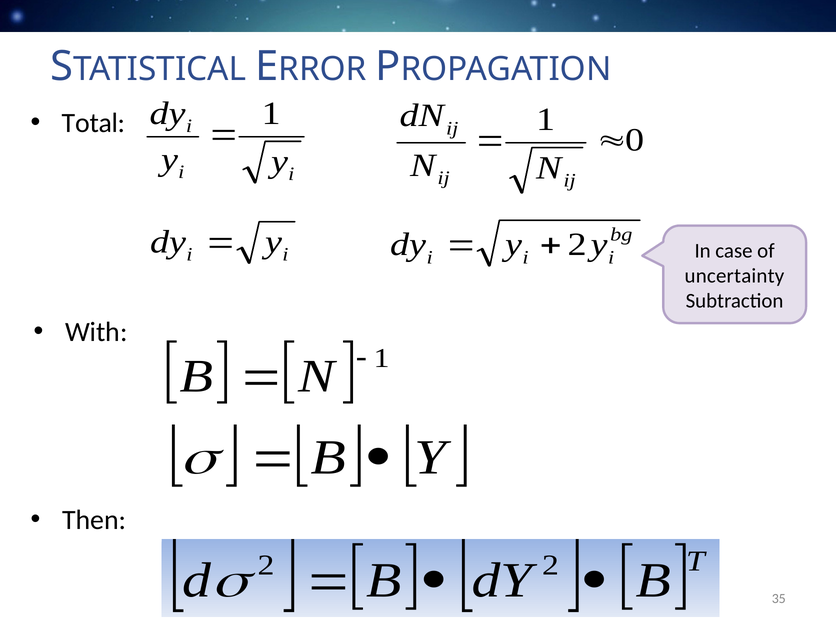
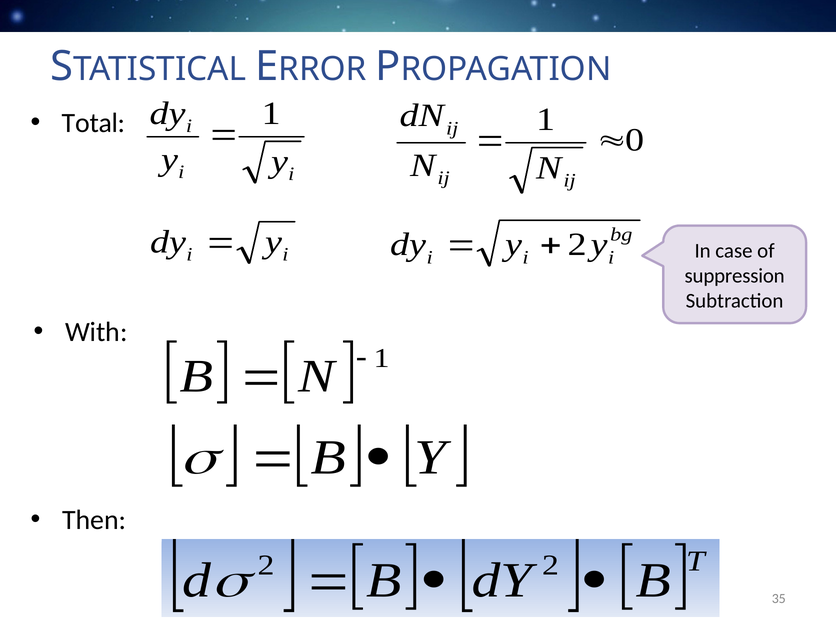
uncertainty: uncertainty -> suppression (735, 276)
